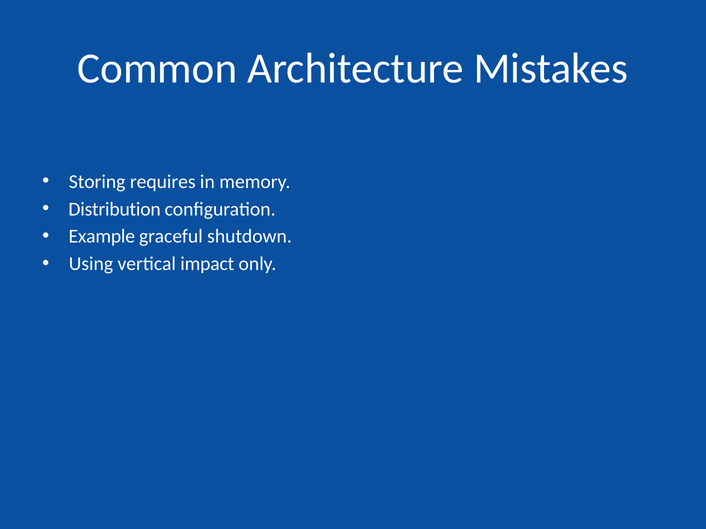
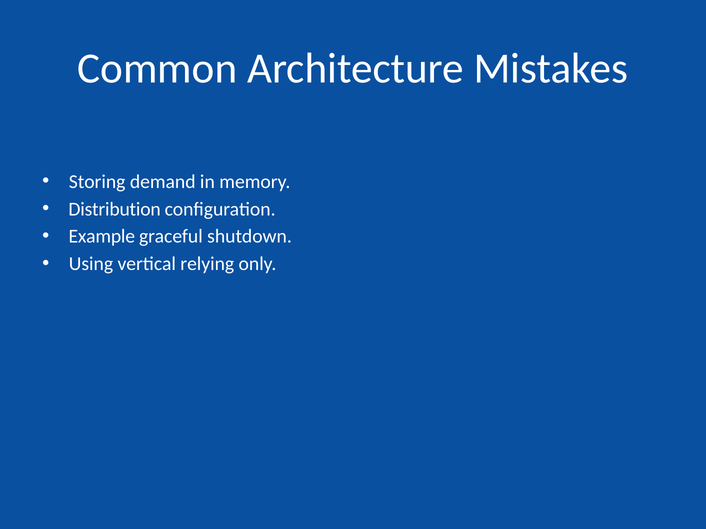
requires: requires -> demand (163, 182)
impact: impact -> relying (207, 264)
